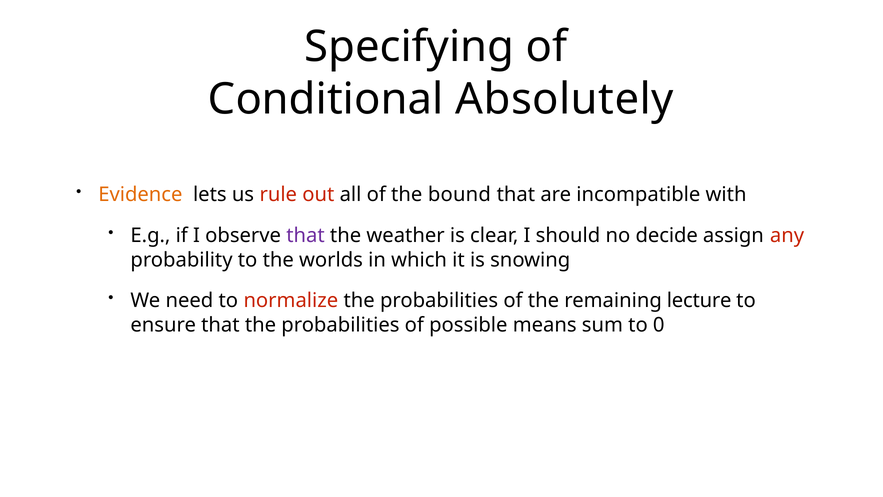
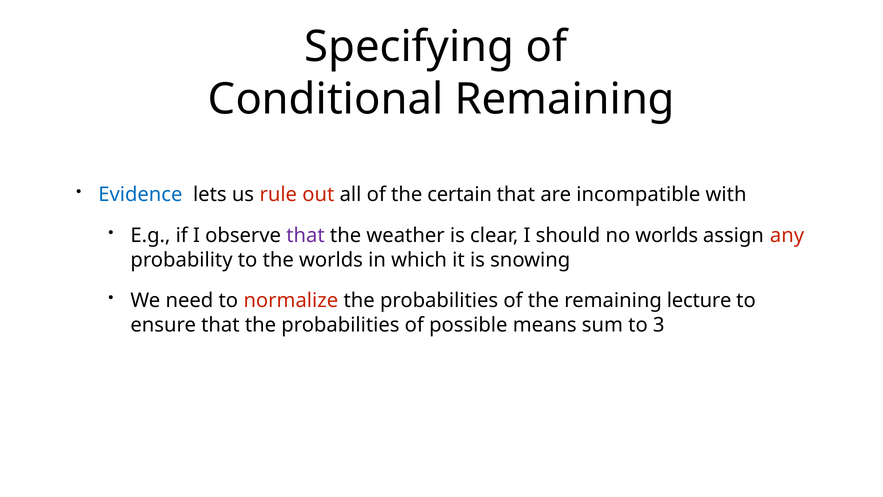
Conditional Absolutely: Absolutely -> Remaining (565, 99)
Evidence colour: orange -> blue (140, 195)
bound: bound -> certain (460, 195)
no decide: decide -> worlds (667, 235)
0: 0 -> 3 (659, 325)
